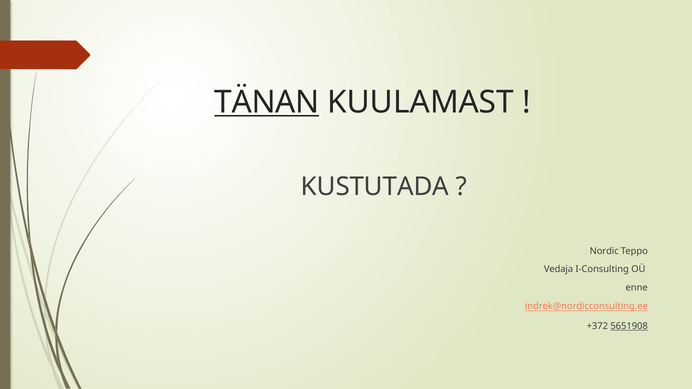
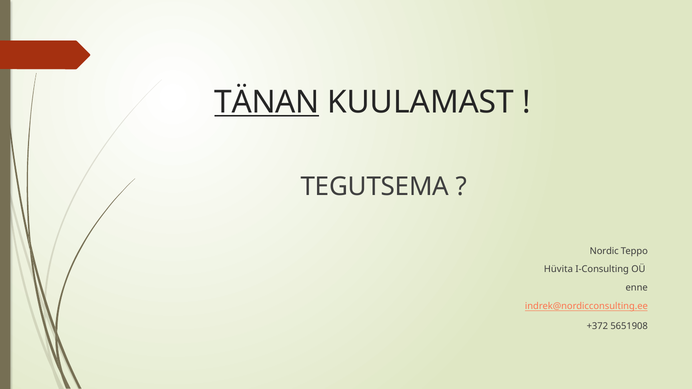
KUSTUTADA: KUSTUTADA -> TEGUTSEMA (375, 187)
Vedaja: Vedaja -> Hüvita (558, 270)
5651908 underline: present -> none (629, 326)
